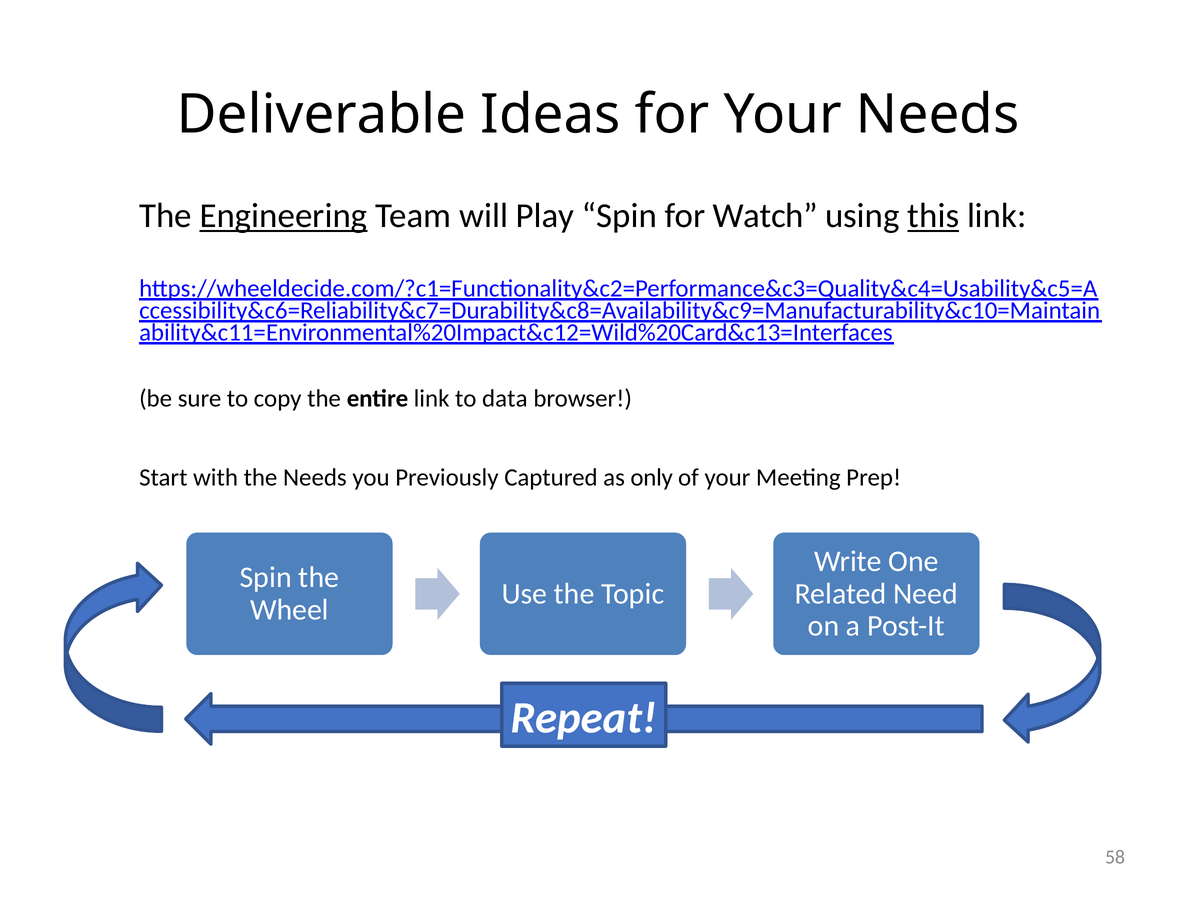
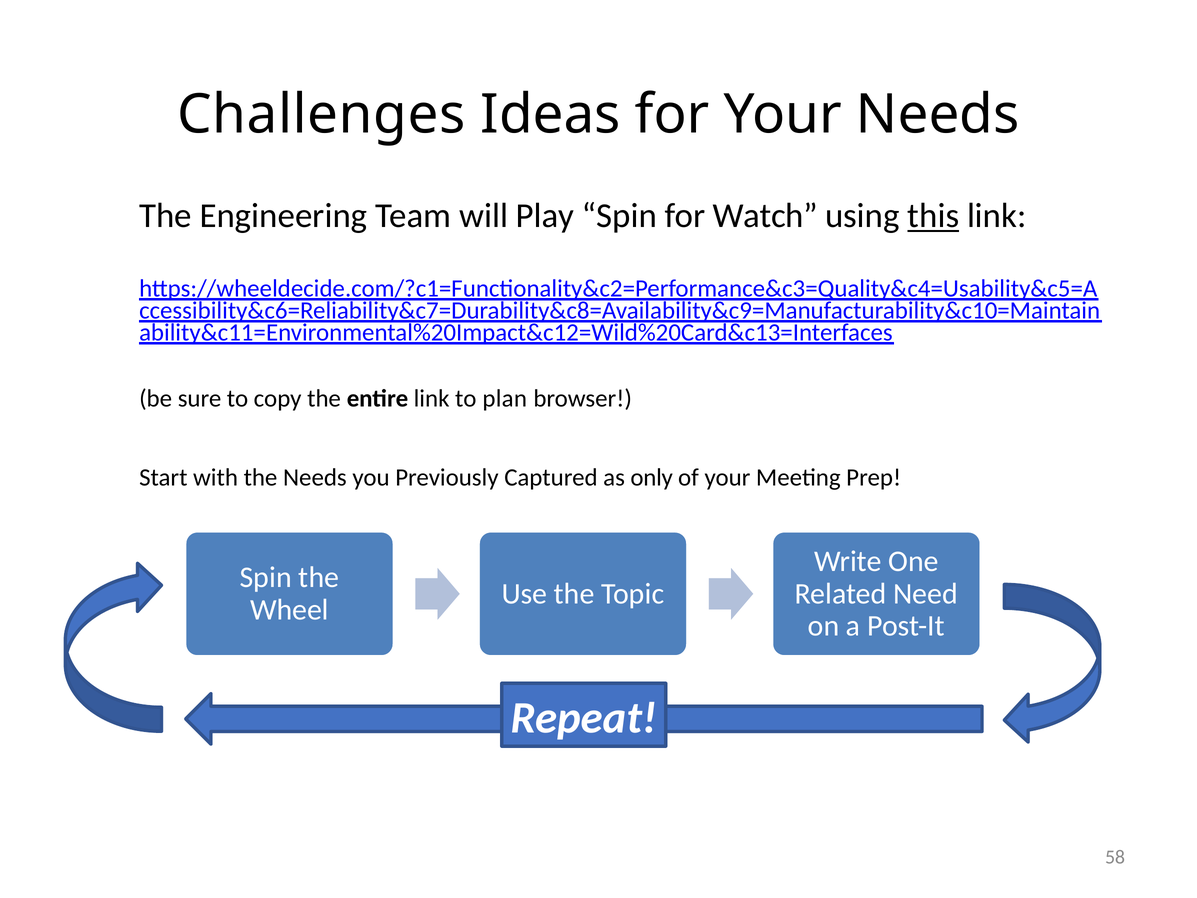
Deliverable: Deliverable -> Challenges (321, 115)
Engineering underline: present -> none (283, 216)
data: data -> plan (505, 399)
